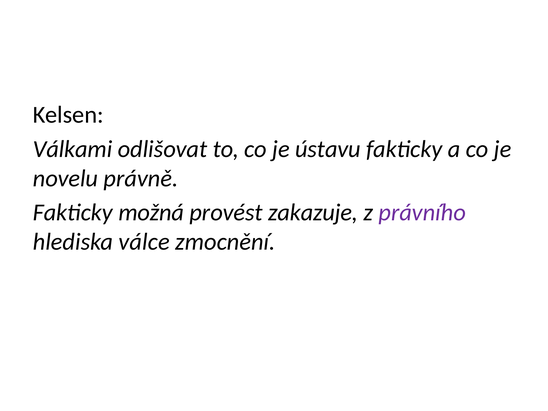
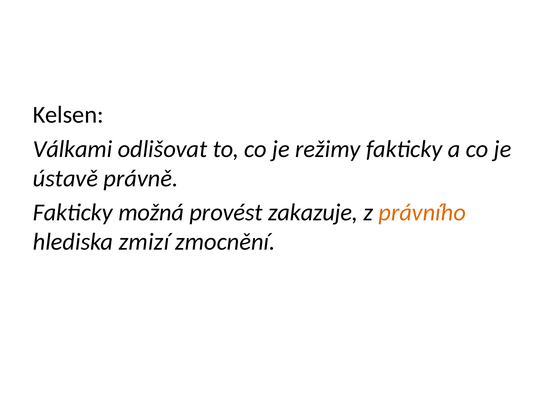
ústavu: ústavu -> režimy (328, 149)
novelu: novelu -> ústavě (65, 178)
právního colour: purple -> orange (422, 212)
válce: válce -> zmizí (144, 242)
